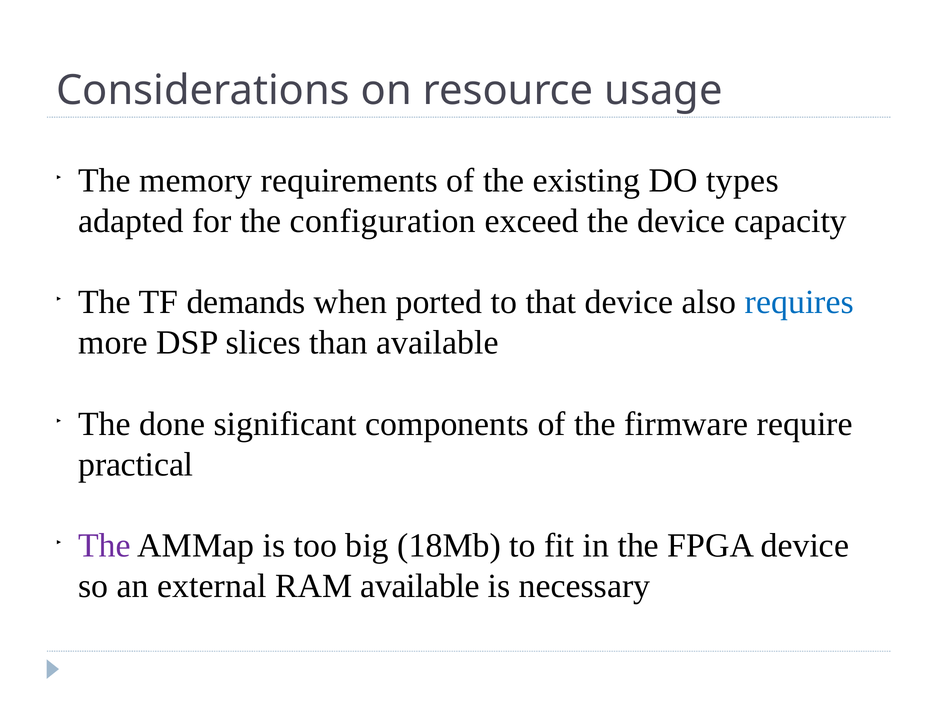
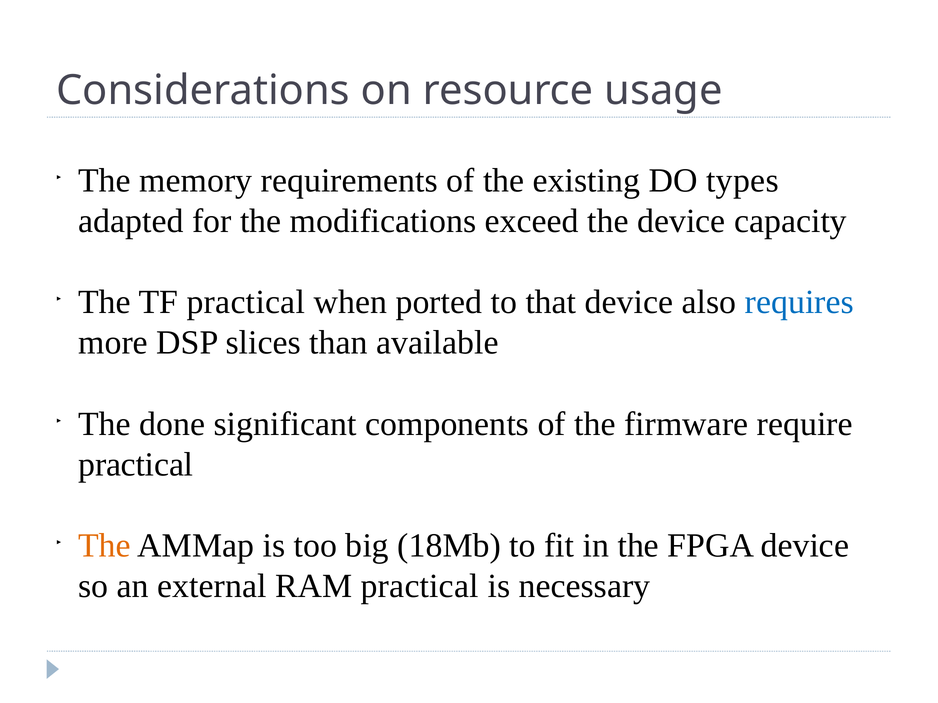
configuration: configuration -> modifications (383, 221)
TF demands: demands -> practical (246, 302)
The colour: purple -> orange (105, 546)
RAM available: available -> practical (420, 587)
